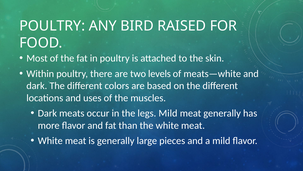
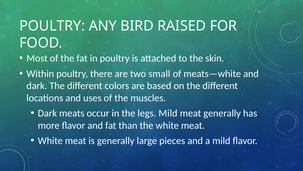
levels: levels -> small (159, 73)
